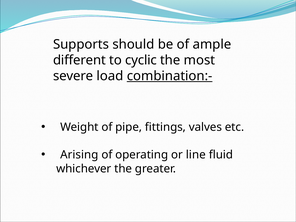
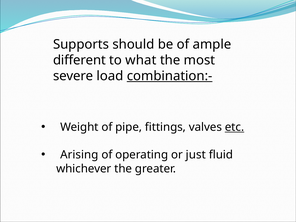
cyclic: cyclic -> what (141, 60)
etc underline: none -> present (235, 127)
line: line -> just (196, 155)
